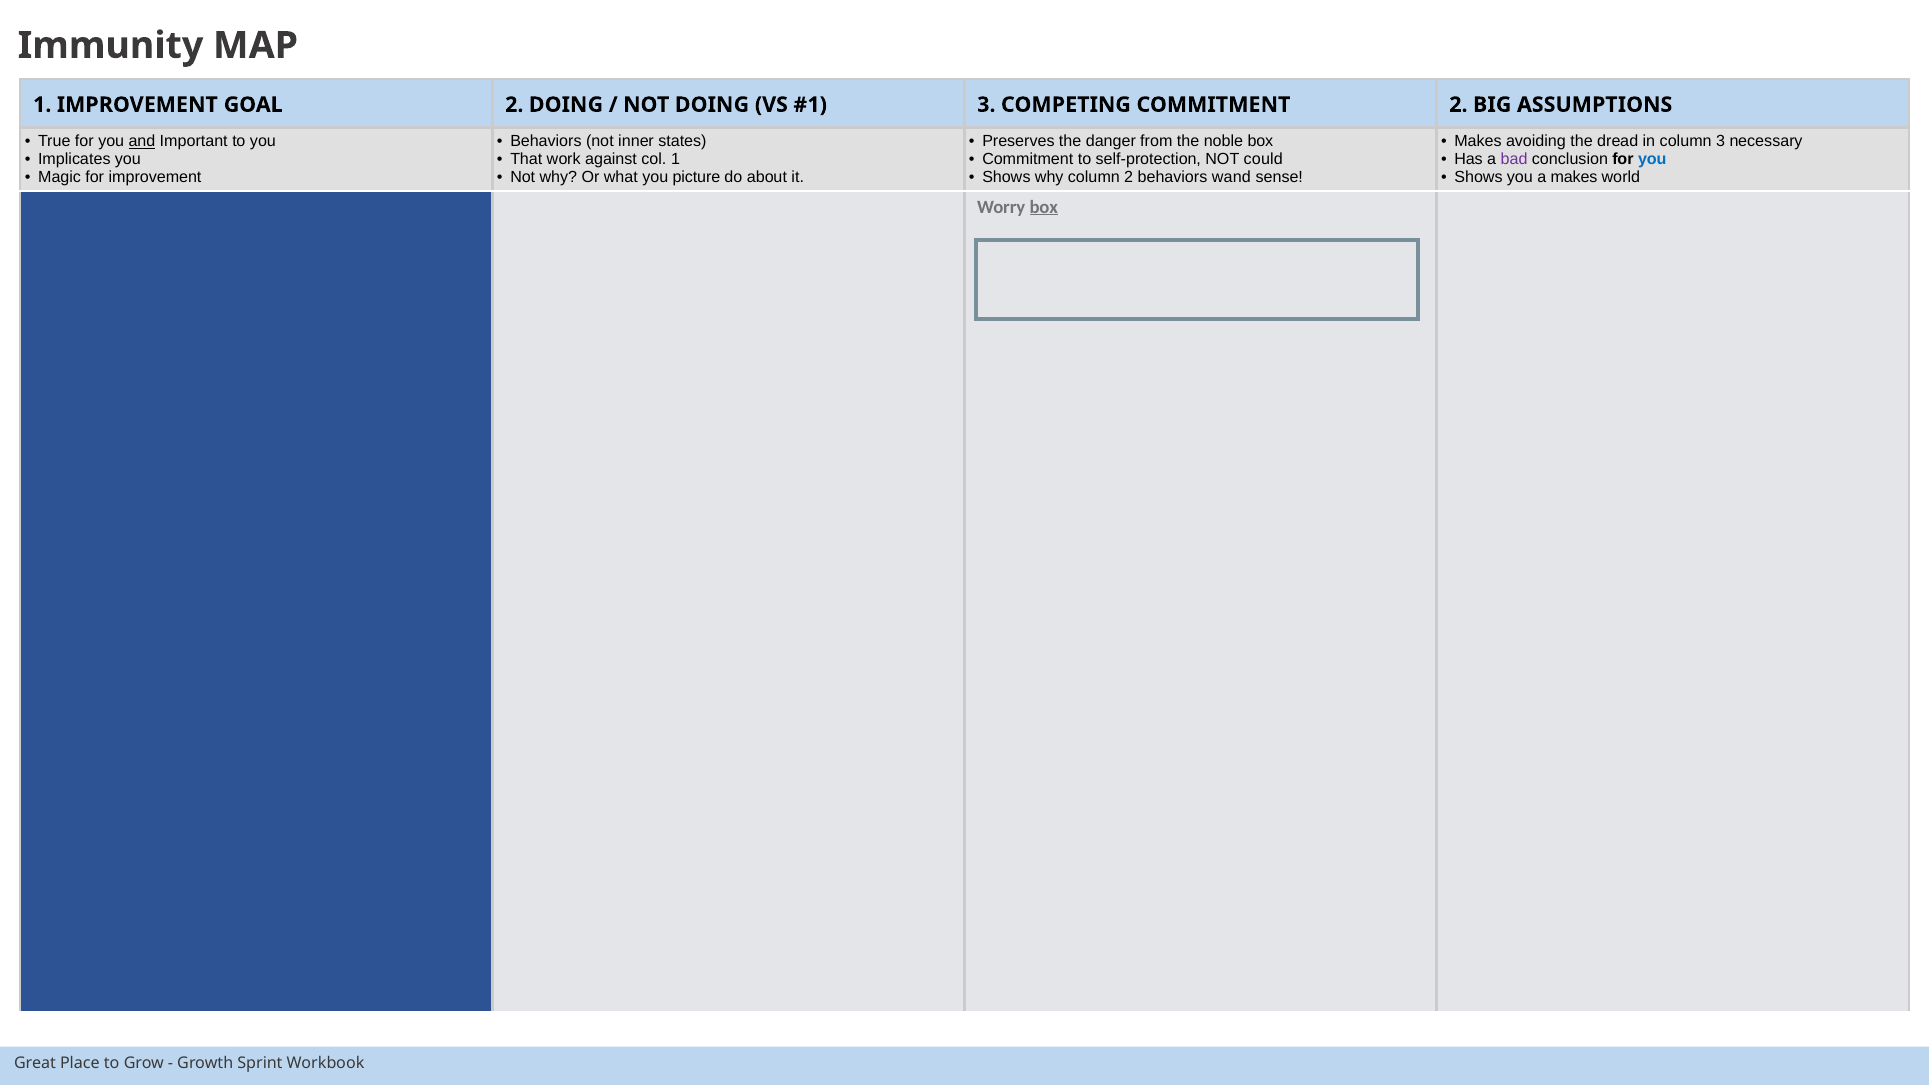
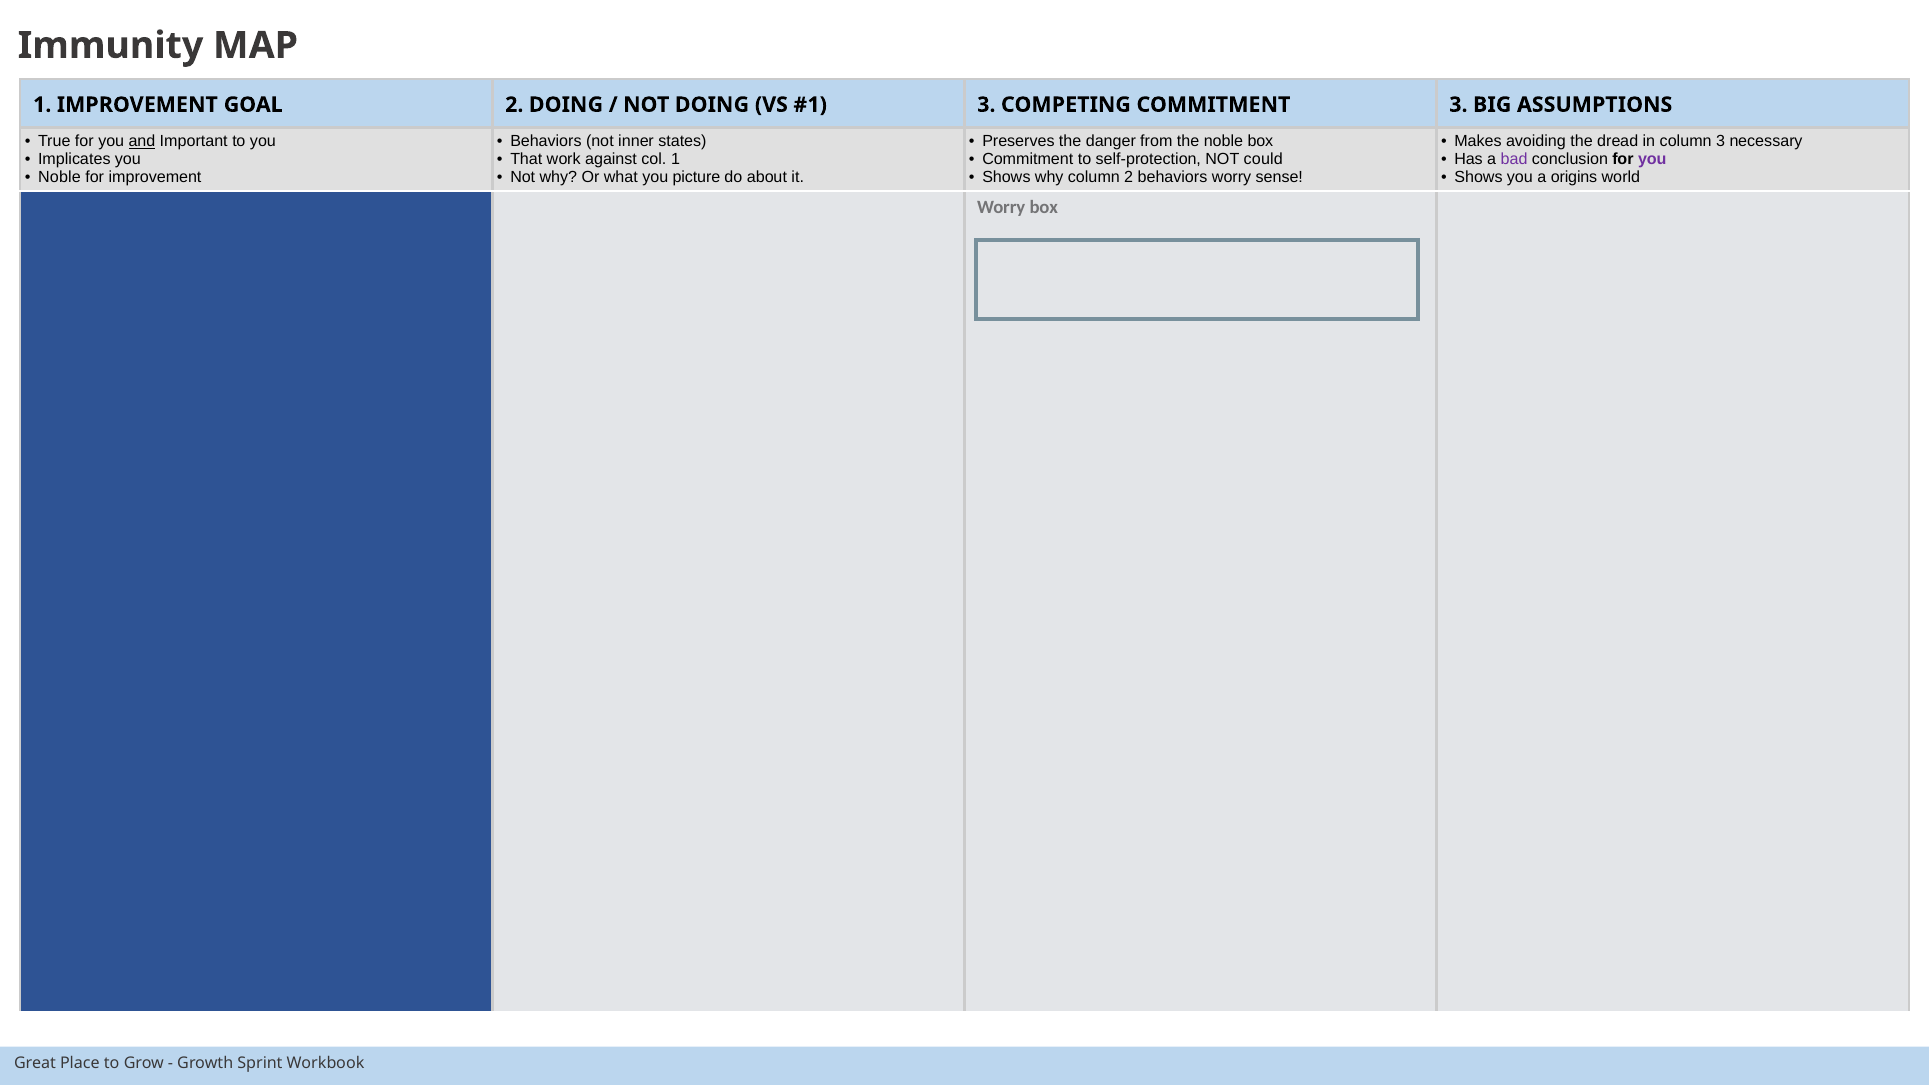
COMMITMENT 2: 2 -> 3 (1458, 105)
you colour: blue -> purple (1652, 159)
Magic: Magic -> Noble (59, 177)
behaviors wand: wand -> worry (1232, 177)
a makes: makes -> origins (1574, 177)
box underline: present -> none (1044, 207)
